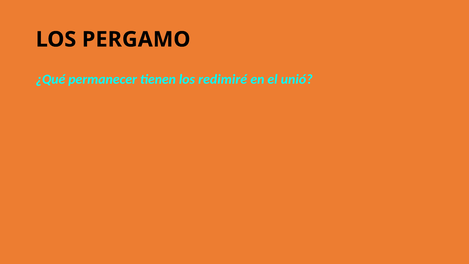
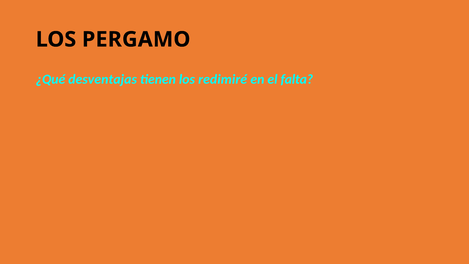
permanecer: permanecer -> desventajas (103, 79)
unió: unió -> falta (297, 79)
